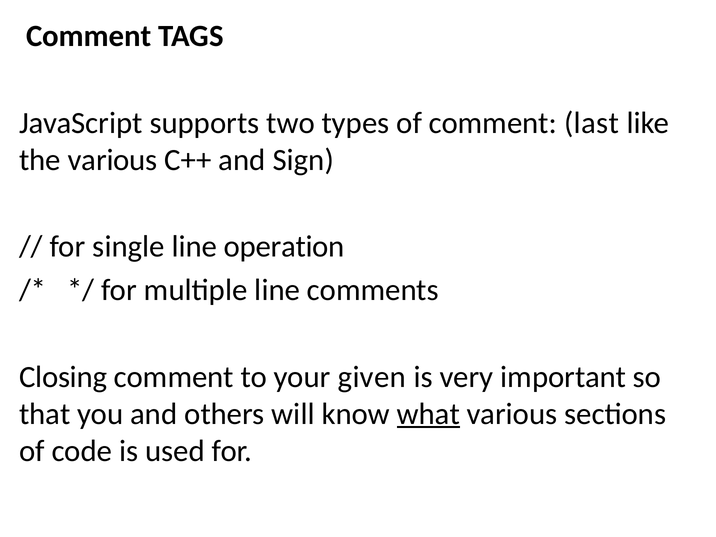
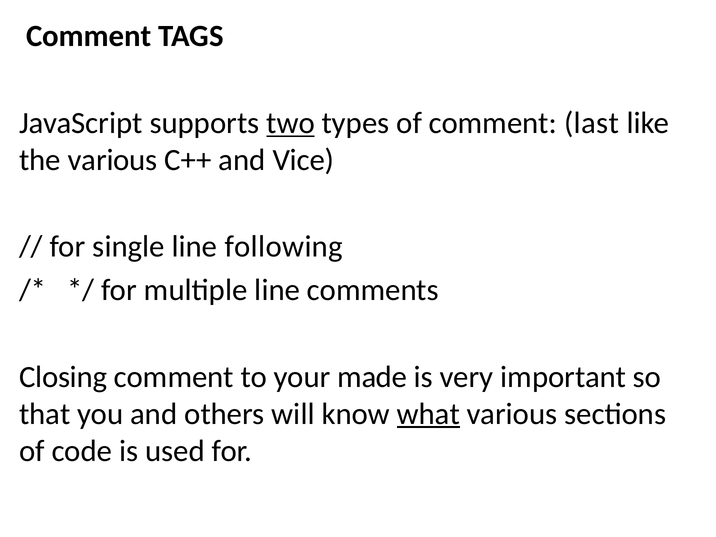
two underline: none -> present (291, 123)
Sign: Sign -> Vice (303, 160)
operation: operation -> following (284, 247)
given: given -> made (372, 377)
